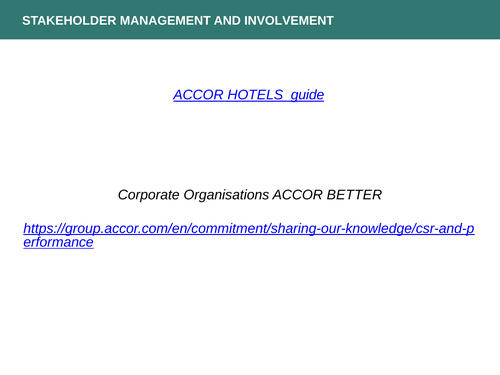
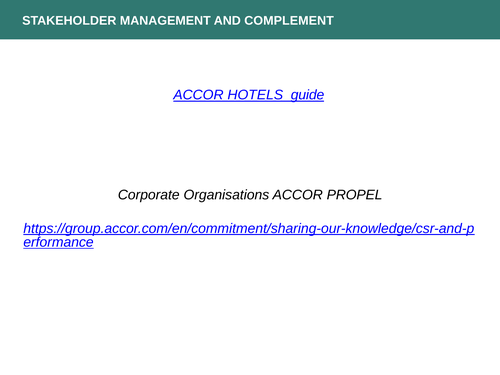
INVOLVEMENT: INVOLVEMENT -> COMPLEMENT (289, 21)
BETTER: BETTER -> PROPEL (355, 195)
